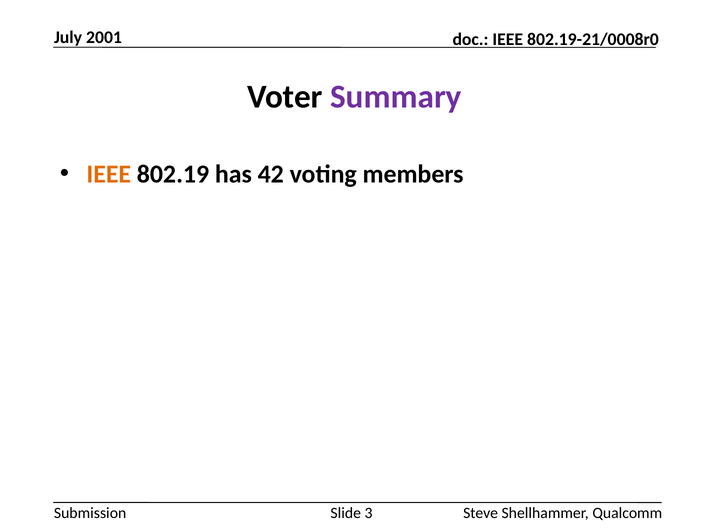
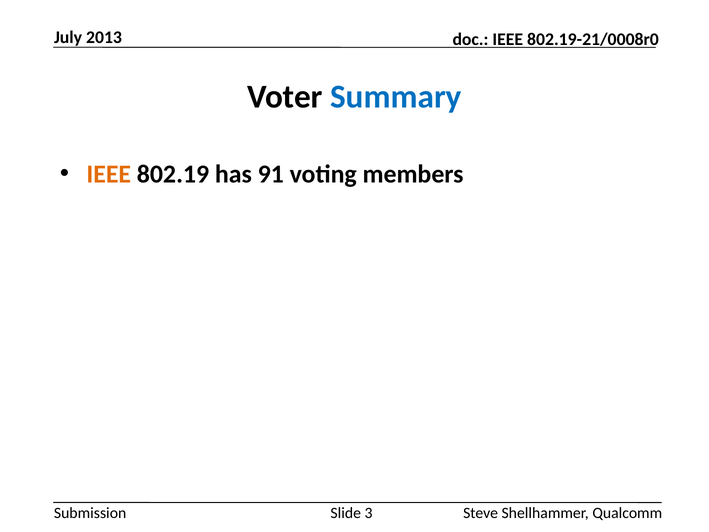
2001: 2001 -> 2013 (104, 38)
Summary colour: purple -> blue (396, 97)
42: 42 -> 91 (271, 174)
